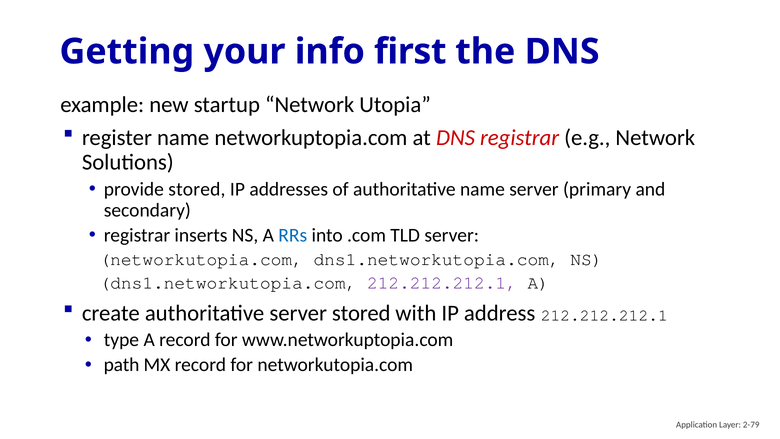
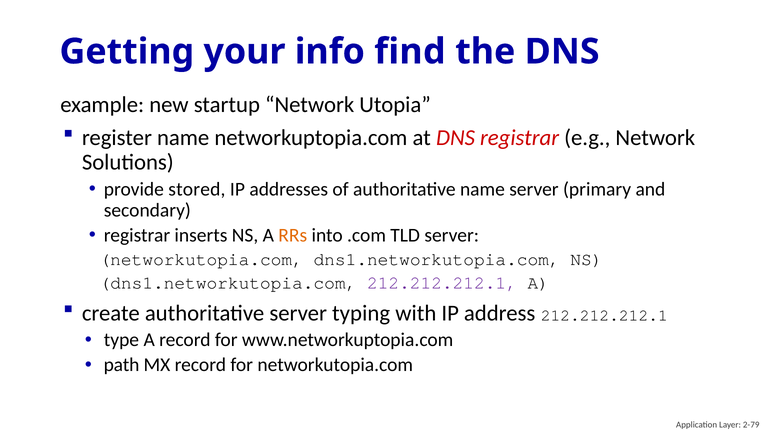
first: first -> find (410, 52)
RRs colour: blue -> orange (293, 235)
server stored: stored -> typing (361, 313)
